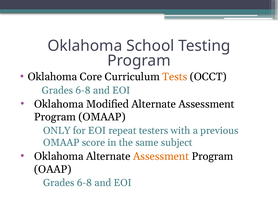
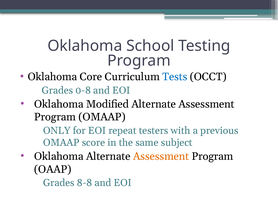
Tests colour: orange -> blue (175, 77)
6-8: 6-8 -> 0-8 (83, 91)
6-8: 6-8 -> 8-8 (85, 183)
